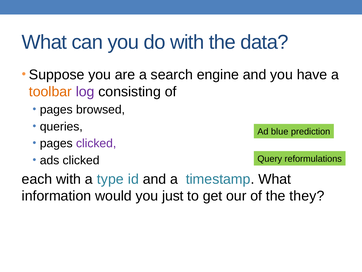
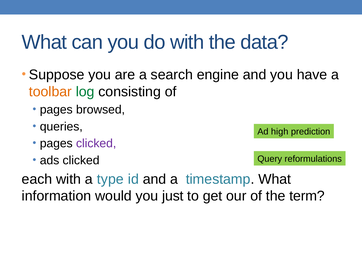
log colour: purple -> green (85, 91)
blue: blue -> high (280, 132)
they: they -> term (307, 196)
